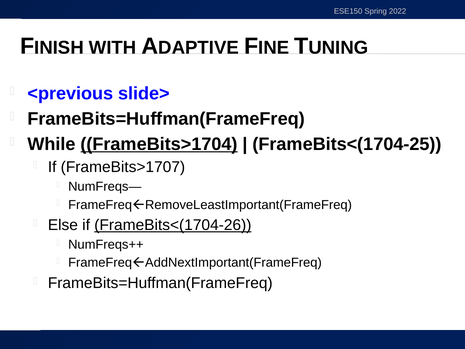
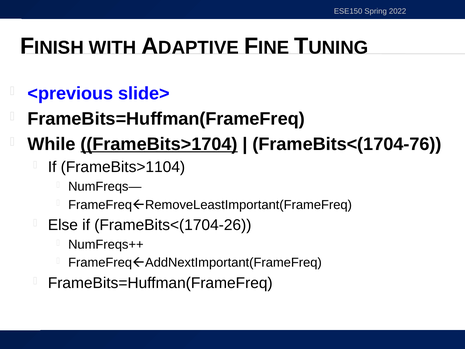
FrameBits<(1704-25: FrameBits<(1704-25 -> FrameBits<(1704-76 (347, 144)
FrameBits>1707: FrameBits>1707 -> FrameBits>1104 (123, 167)
FrameBits<(1704-26 underline: present -> none (173, 225)
